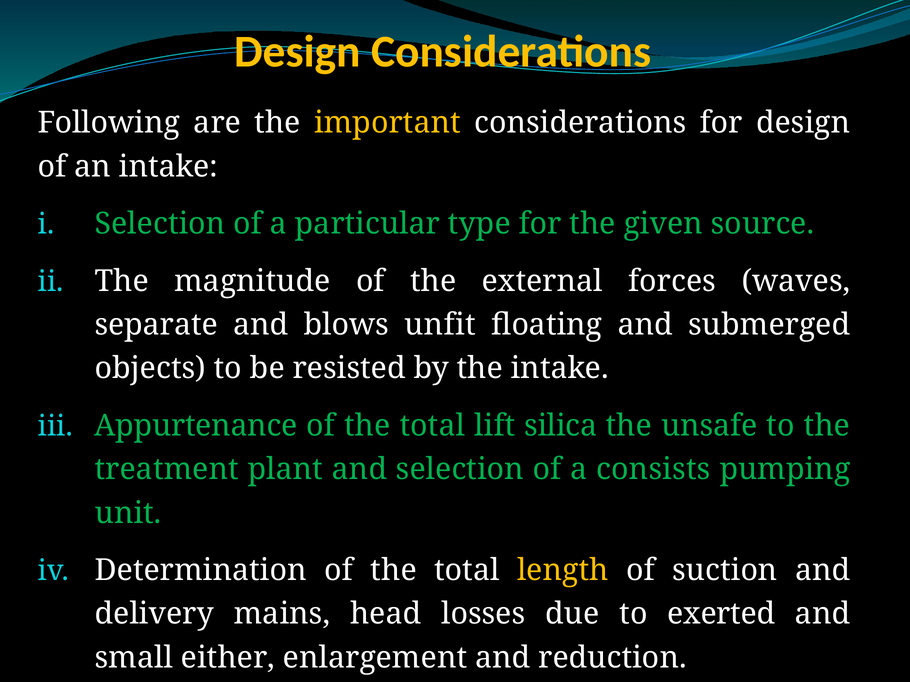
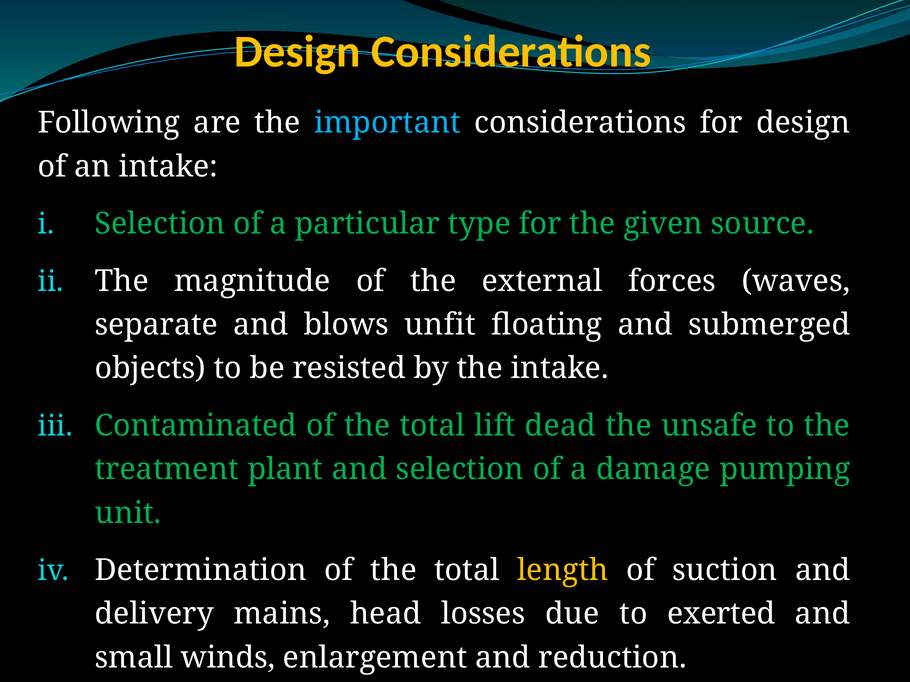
important colour: yellow -> light blue (387, 123)
Appurtenance: Appurtenance -> Contaminated (196, 426)
silica: silica -> dead (560, 426)
consists: consists -> damage (653, 470)
either: either -> winds (228, 658)
